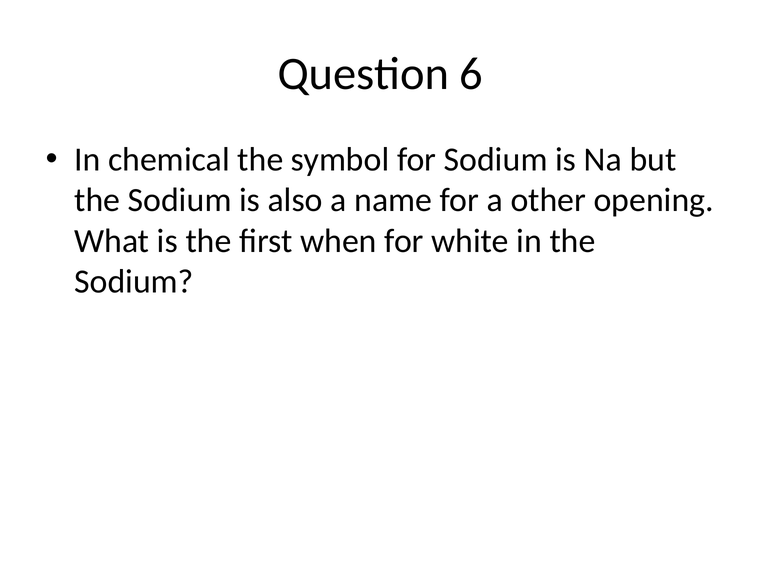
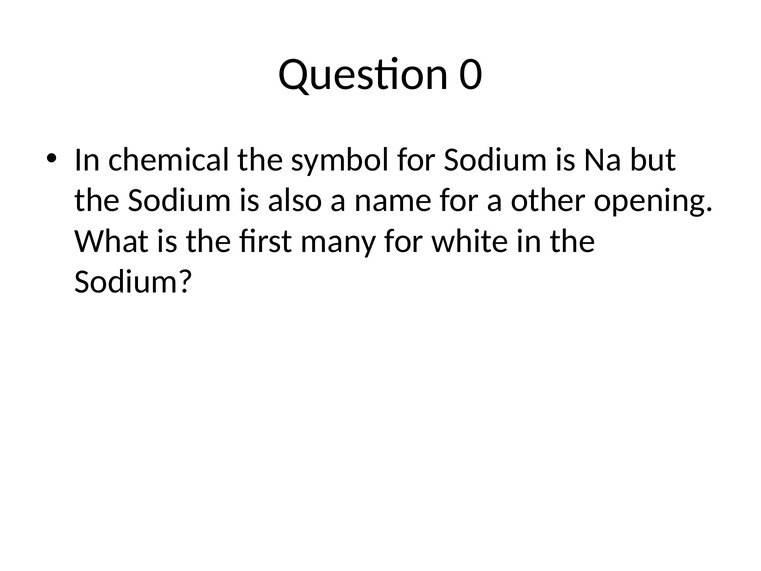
6: 6 -> 0 (471, 74)
when: when -> many (338, 241)
